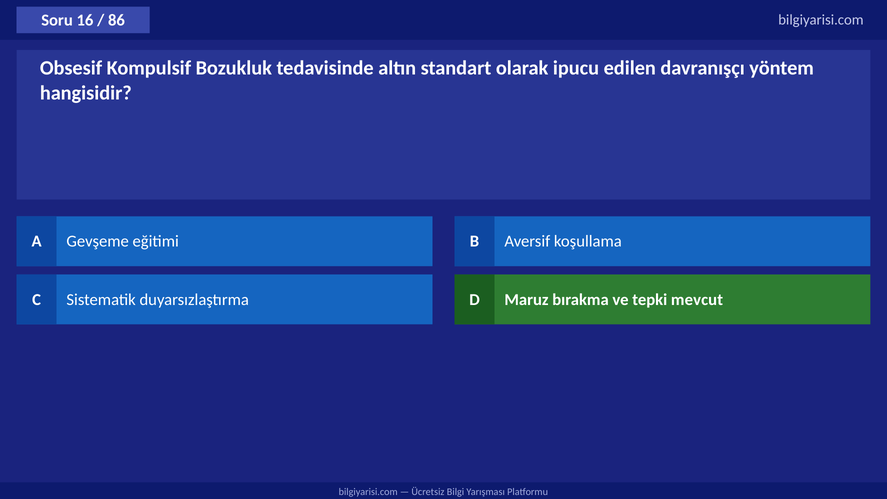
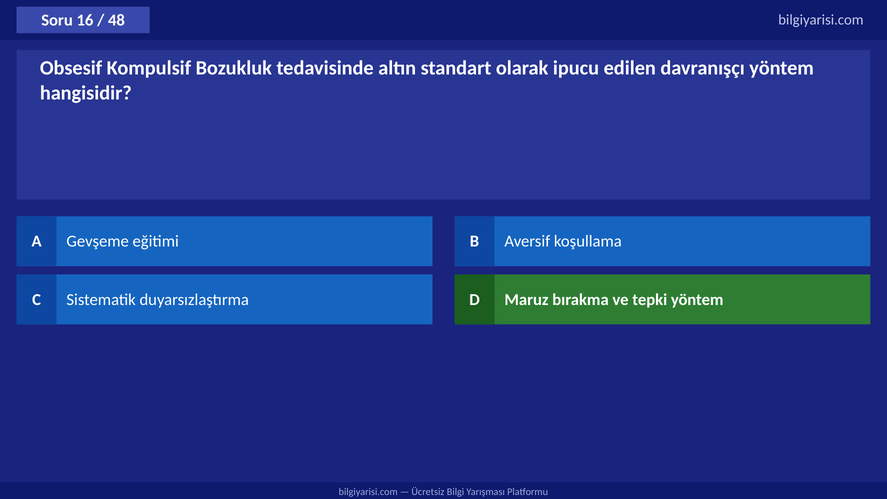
86: 86 -> 48 (116, 20)
tepki mevcut: mevcut -> yöntem (697, 300)
